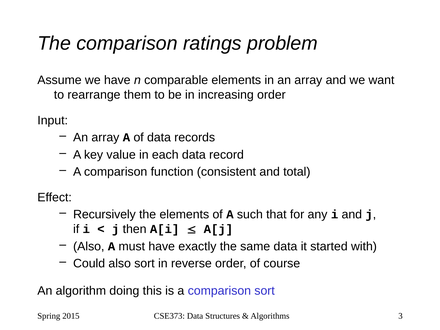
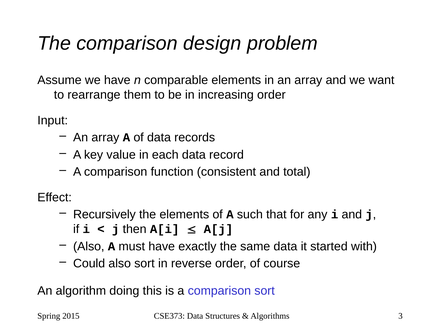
ratings: ratings -> design (212, 44)
